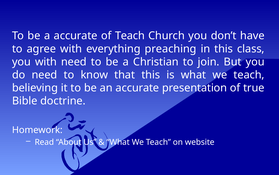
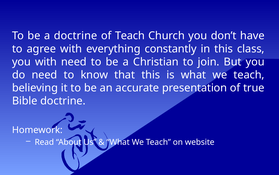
a accurate: accurate -> doctrine (76, 36)
preaching: preaching -> constantly (171, 49)
